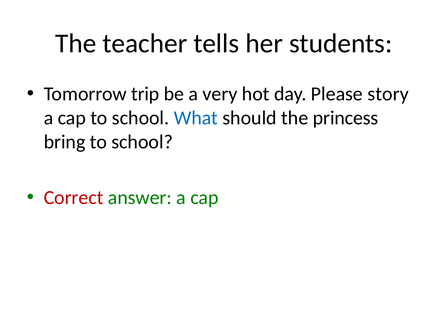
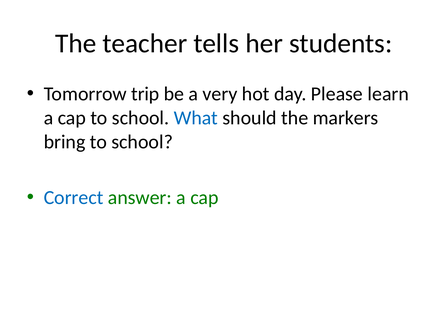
story: story -> learn (388, 94)
princess: princess -> markers (346, 118)
Correct colour: red -> blue (74, 198)
